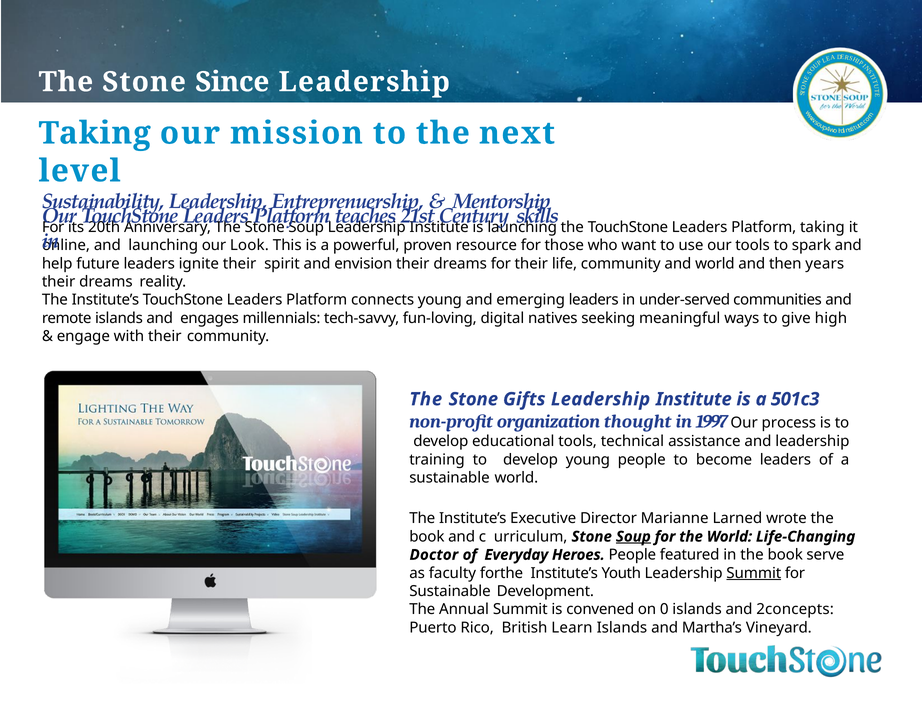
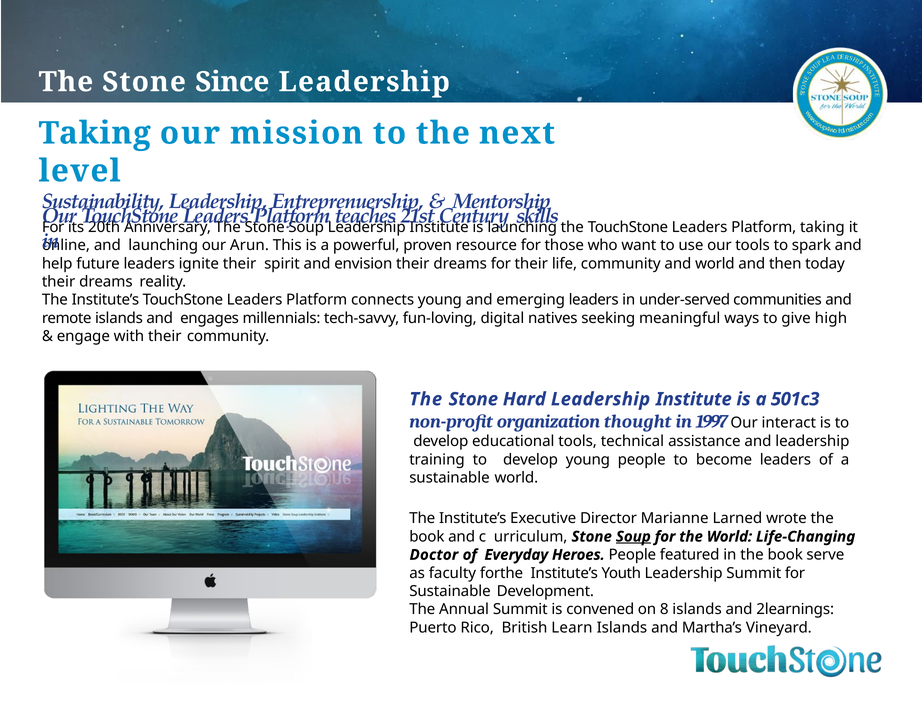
Look: Look -> Arun (249, 245)
years: years -> today (825, 263)
Gifts: Gifts -> Hard (524, 399)
process: process -> interact (789, 422)
Summit underline: present -> none (754, 573)
0: 0 -> 8 (664, 609)
2concepts: 2concepts -> 2learnings (795, 609)
